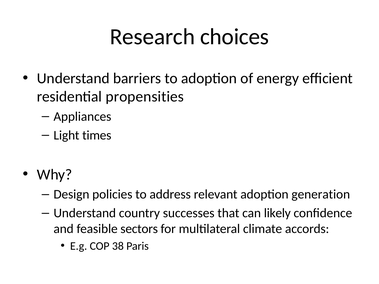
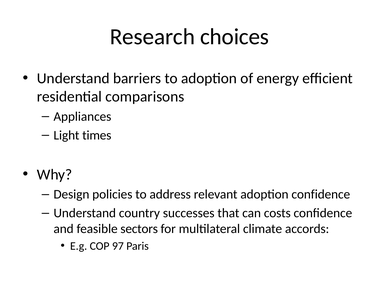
propensities: propensities -> comparisons (145, 97)
adoption generation: generation -> confidence (321, 195)
likely: likely -> costs (277, 213)
38: 38 -> 97 (118, 246)
